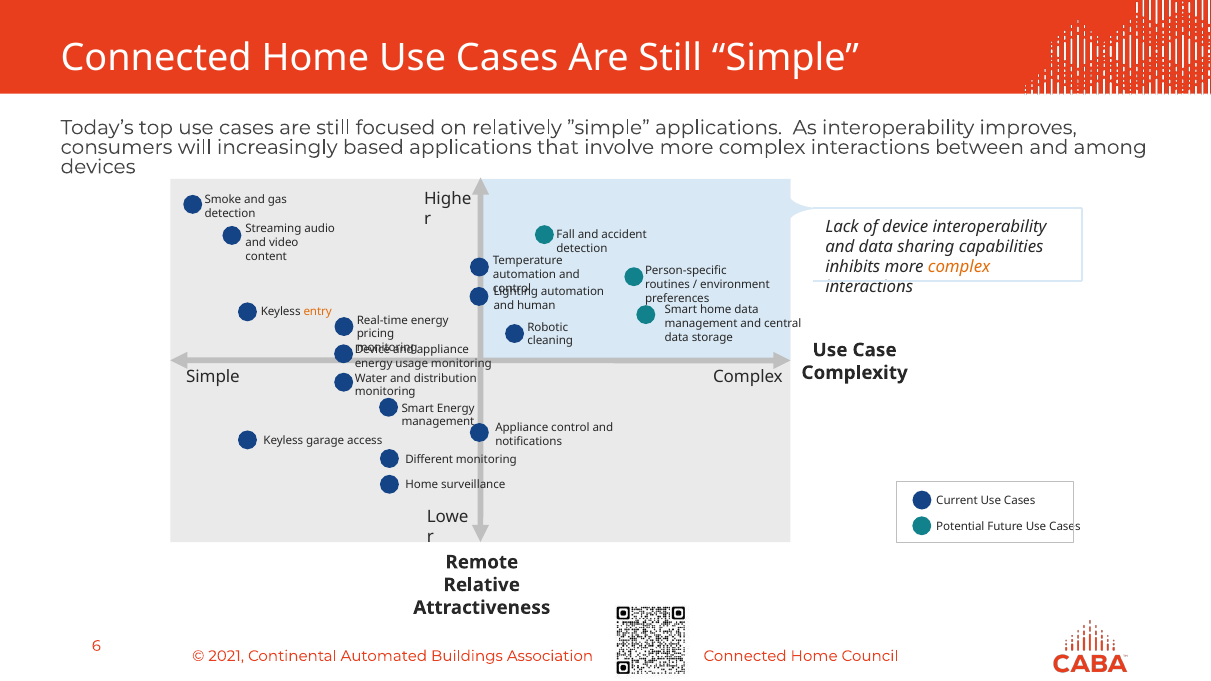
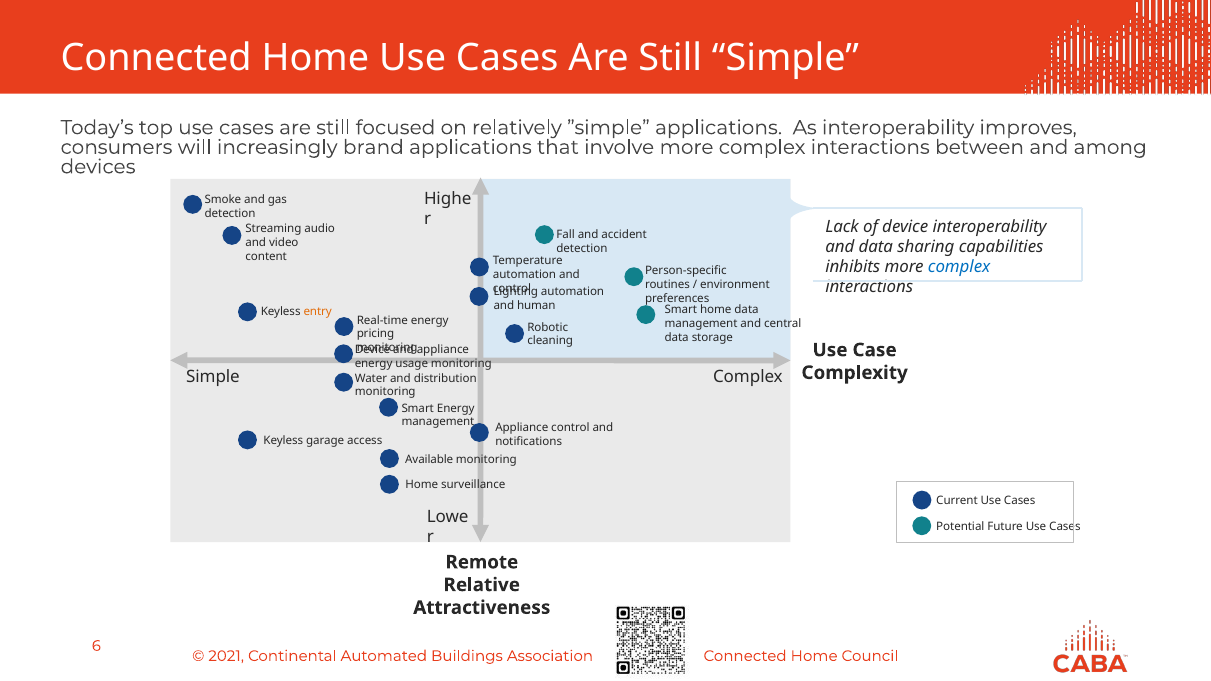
based: based -> brand (373, 147)
complex colour: orange -> blue (959, 267)
Different: Different -> Available (429, 459)
